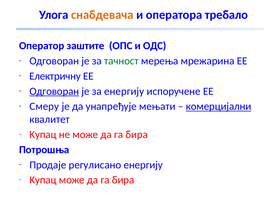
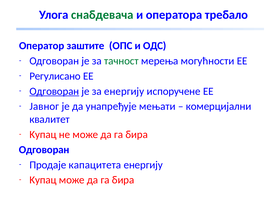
снабдевача colour: orange -> green (102, 15)
мрежарина: мрежарина -> могућности (208, 61)
Електричну: Електричну -> Регулисано (55, 76)
Смеру: Смеру -> Јавног (44, 106)
комерцијални underline: present -> none (219, 106)
Потрошња: Потрошња -> Одговоран (44, 149)
регулисано: регулисано -> капацитета (95, 164)
